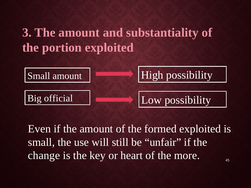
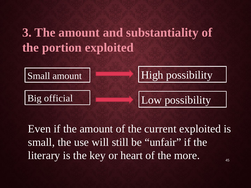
formed: formed -> current (160, 129)
change: change -> literary (44, 156)
